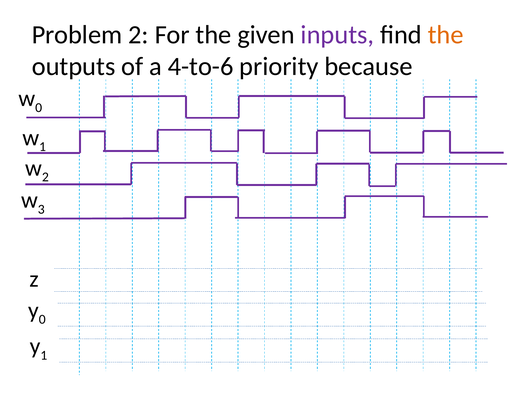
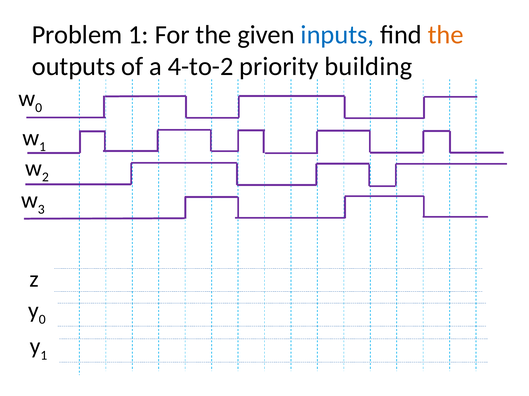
Problem 2: 2 -> 1 (139, 35)
inputs colour: purple -> blue (337, 35)
4-to-6: 4-to-6 -> 4-to-2 (201, 67)
because: because -> building (368, 67)
